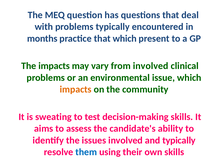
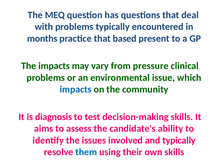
that which: which -> based (125, 38)
from involved: involved -> pressure (151, 66)
impacts colour: orange -> blue (76, 89)
sweating: sweating -> diagnosis (54, 117)
